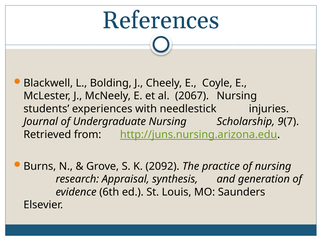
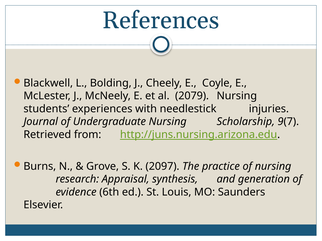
2067: 2067 -> 2079 (192, 96)
2092: 2092 -> 2097 (162, 167)
